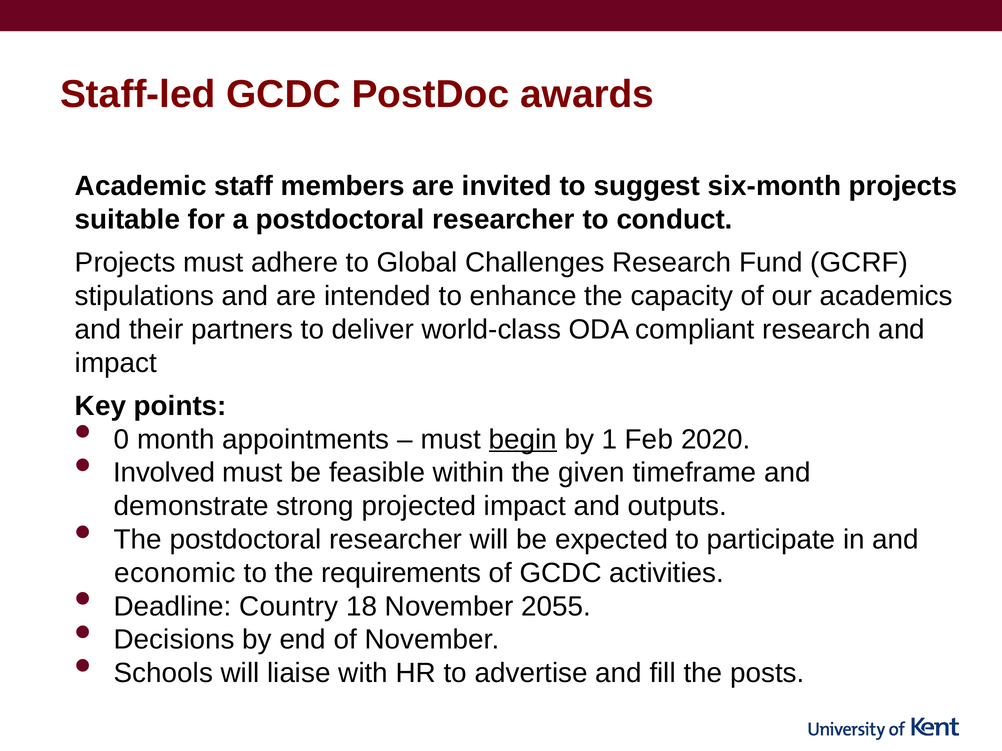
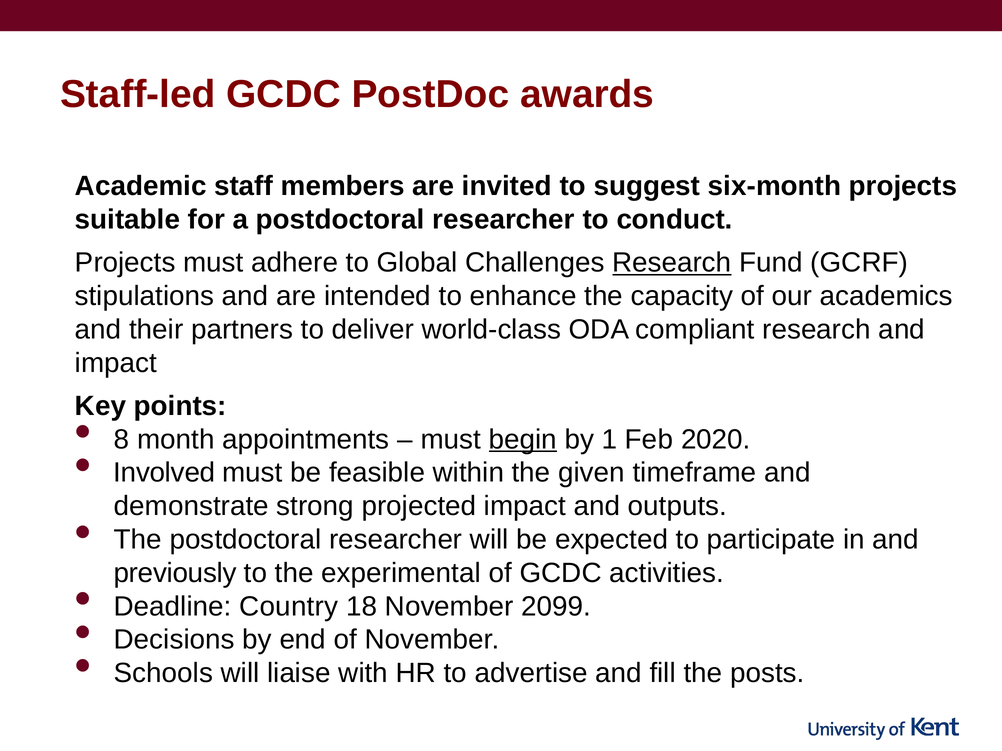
Research underline: none -> present (672, 263)
0: 0 -> 8 (122, 440)
economic: economic -> previously (175, 573)
requirements: requirements -> experimental (401, 573)
2055: 2055 -> 2099 (556, 607)
